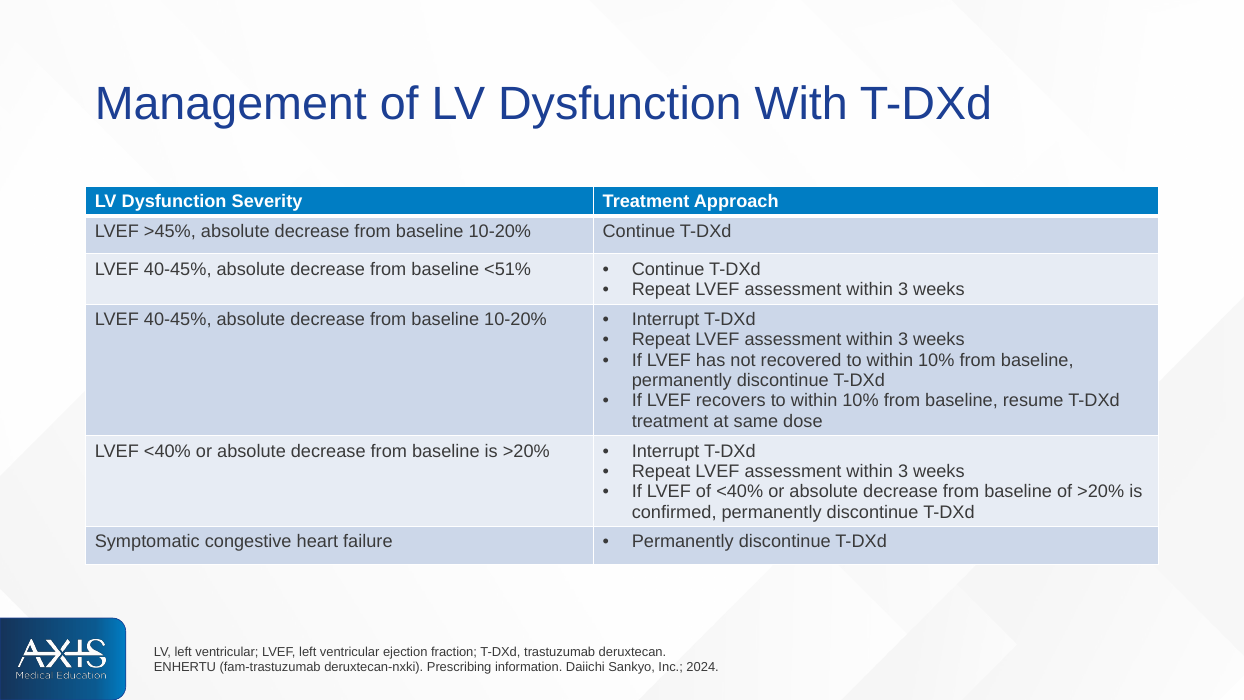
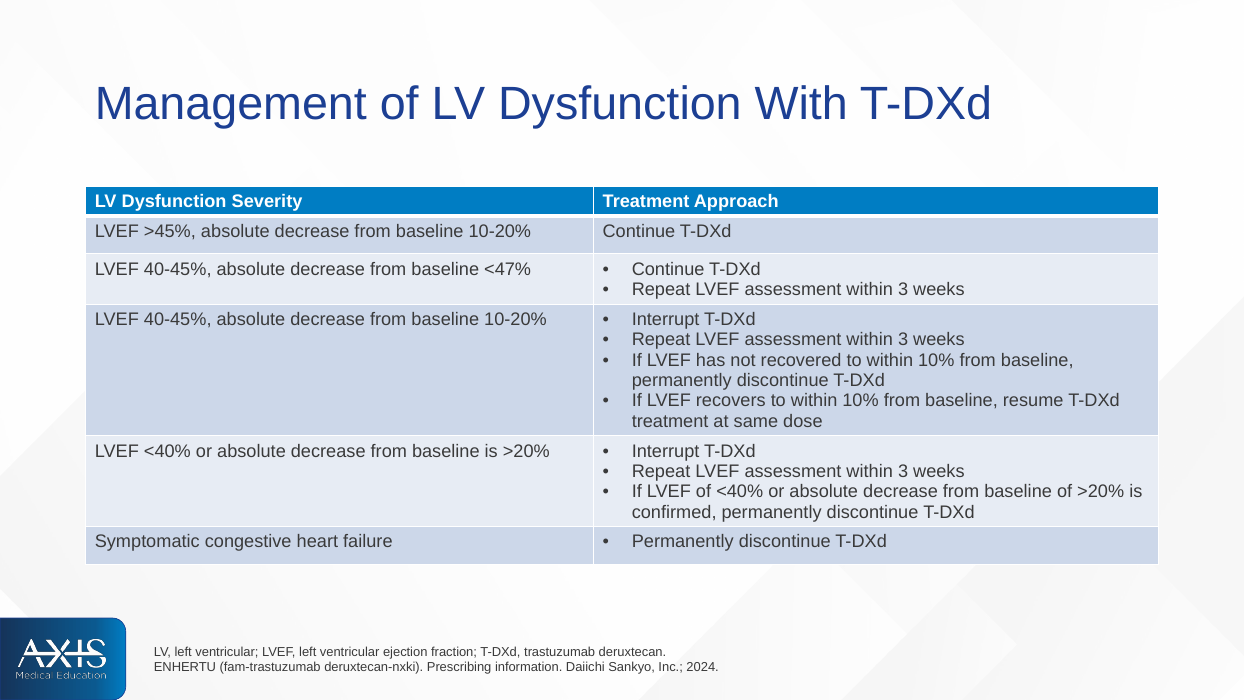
<51%: <51% -> <47% (508, 269)
